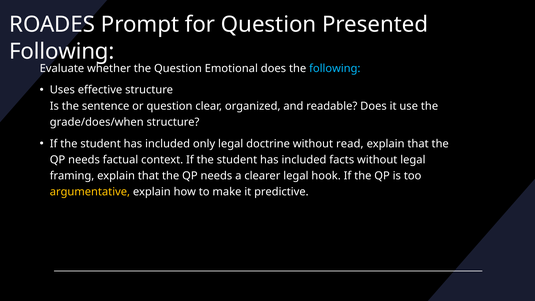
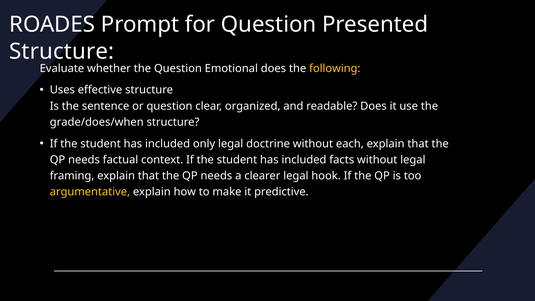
Following: Following -> Structure (62, 51)
following colour: light blue -> yellow (335, 68)
read: read -> each (350, 144)
